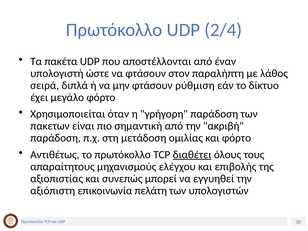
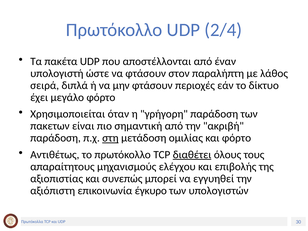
ρύθμιση: ρύθμιση -> περιοχές (195, 85)
στη underline: none -> present (110, 138)
πελάτη: πελάτη -> έγκυρο (151, 191)
